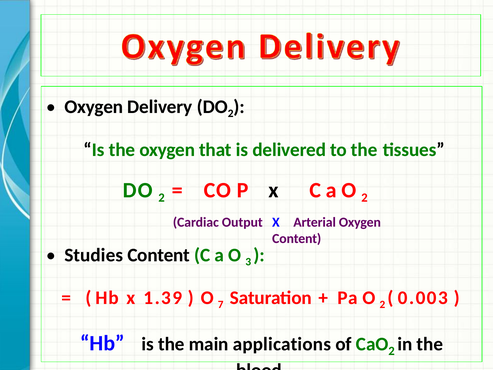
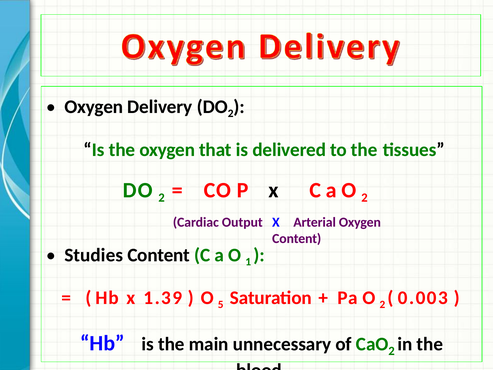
3: 3 -> 1 (248, 262)
7: 7 -> 5 (221, 304)
applications: applications -> unnecessary (282, 344)
